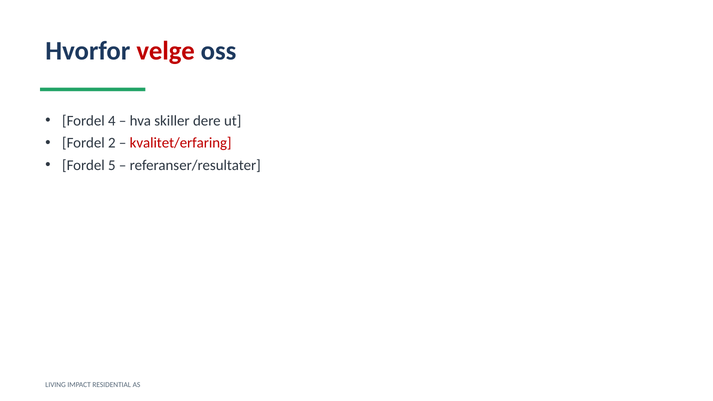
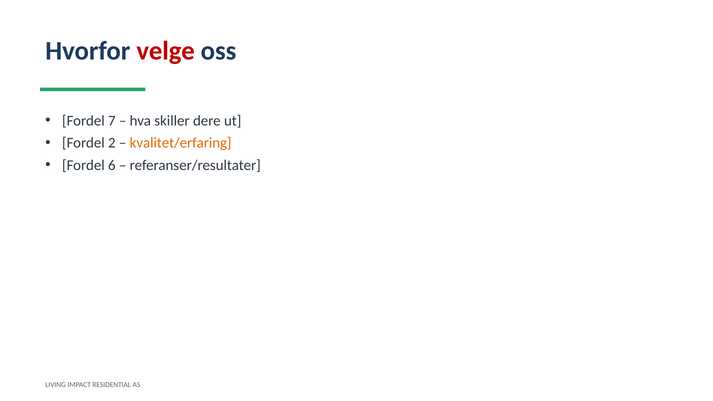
4: 4 -> 7 (112, 121)
kvalitet/erfaring colour: red -> orange (181, 143)
5: 5 -> 6 (112, 165)
